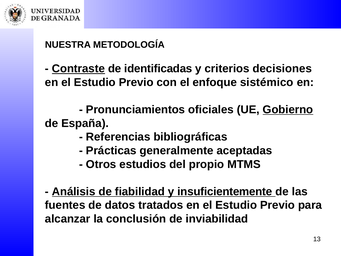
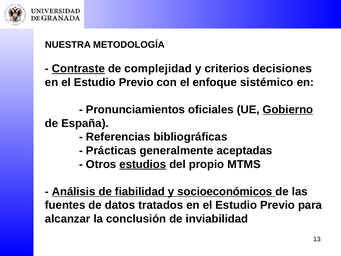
identificadas: identificadas -> complejidad (158, 69)
estudios underline: none -> present (143, 164)
insuficientemente: insuficientemente -> socioeconómicos (225, 191)
